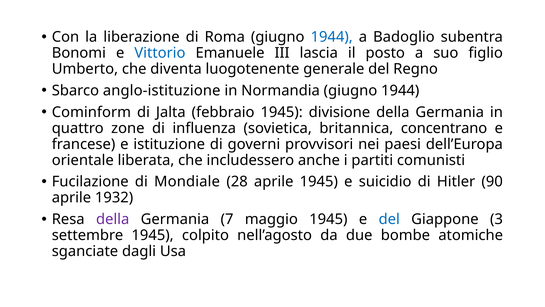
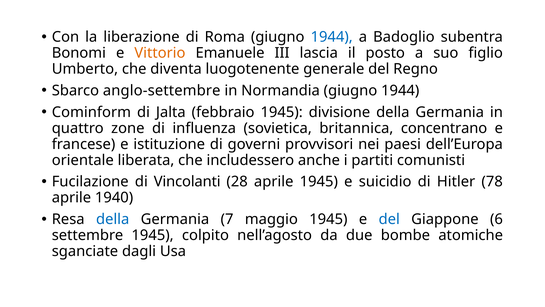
Vittorio colour: blue -> orange (160, 53)
anglo-istituzione: anglo-istituzione -> anglo-settembre (162, 91)
Mondiale: Mondiale -> Vincolanti (187, 182)
90: 90 -> 78 (492, 182)
1932: 1932 -> 1940 (114, 197)
della colour: purple -> blue (113, 219)
3: 3 -> 6 (496, 219)
